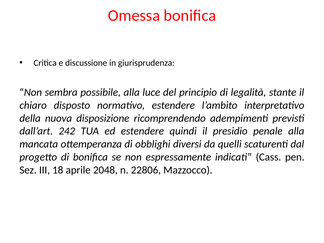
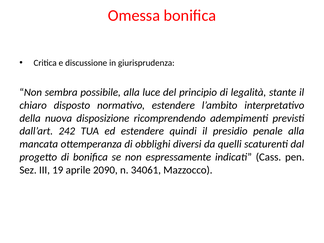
18: 18 -> 19 (58, 170)
2048: 2048 -> 2090 (105, 170)
22806: 22806 -> 34061 (146, 170)
